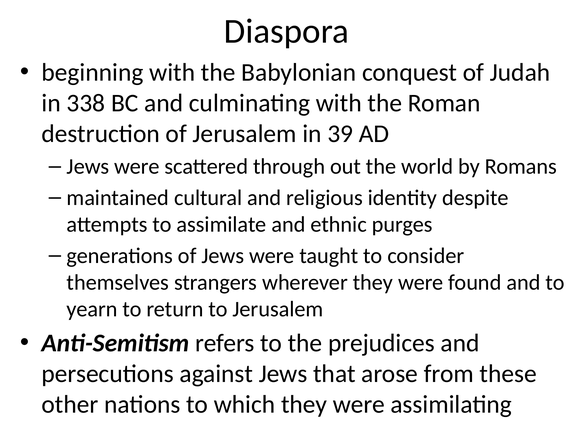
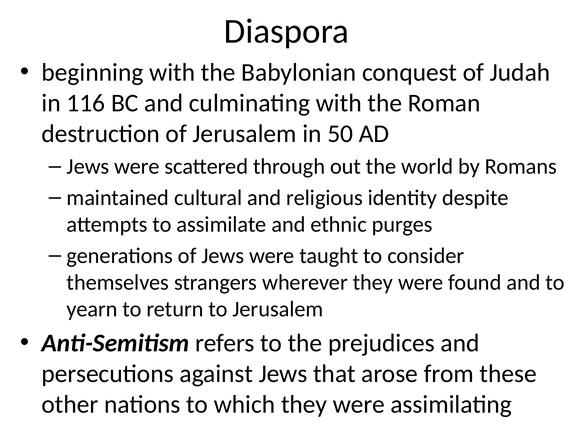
338: 338 -> 116 (86, 103)
39: 39 -> 50 (340, 134)
